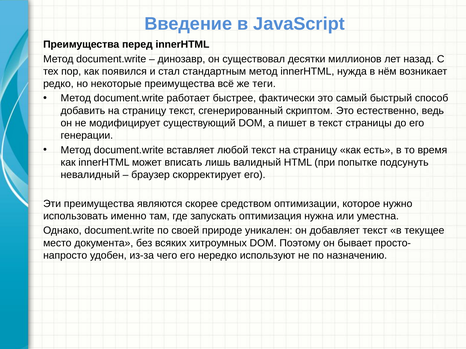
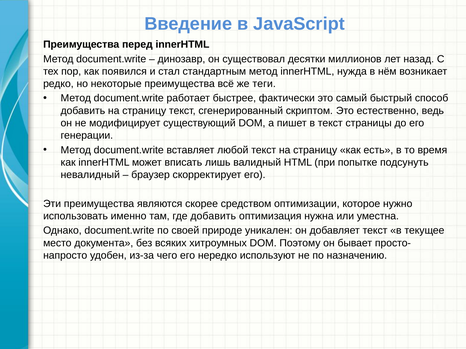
где запускать: запускать -> добавить (213, 216)
